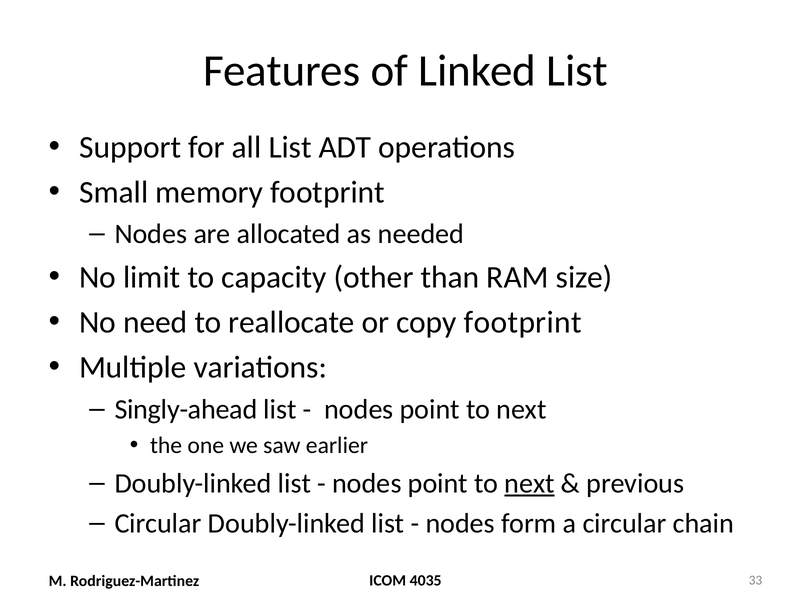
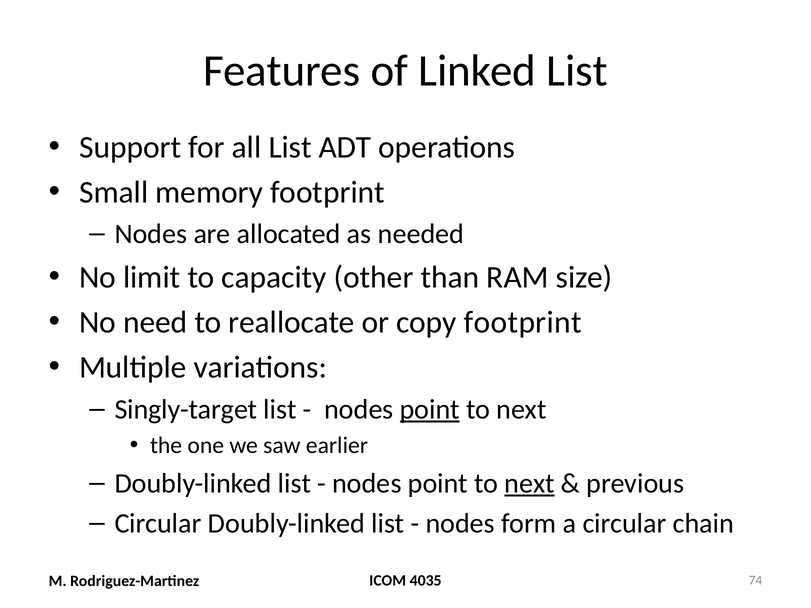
Singly-ahead: Singly-ahead -> Singly-target (186, 410)
point underline: none -> present (430, 410)
33: 33 -> 74 (755, 581)
